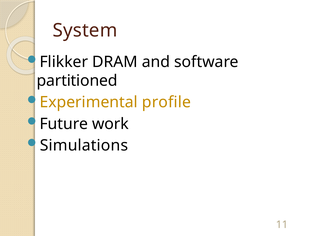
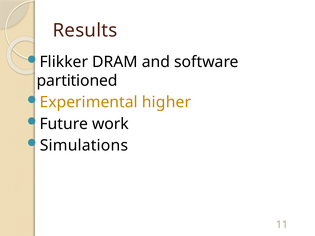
System: System -> Results (85, 30)
profile: profile -> higher (167, 102)
